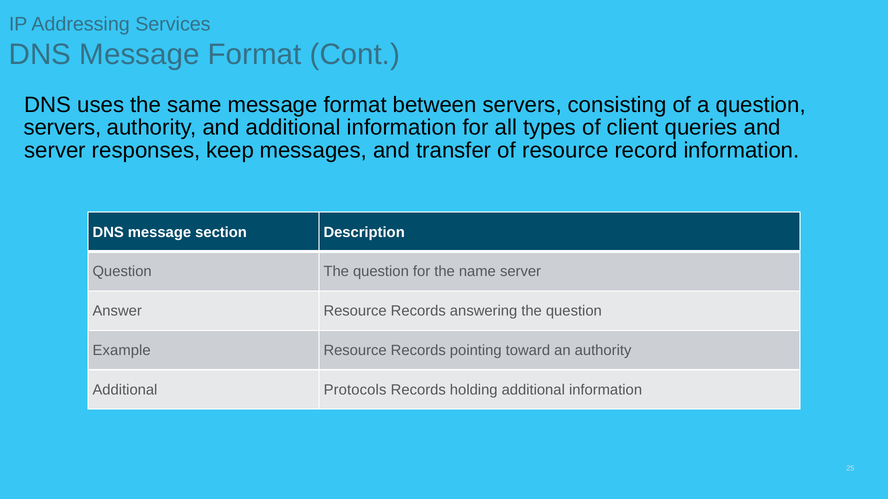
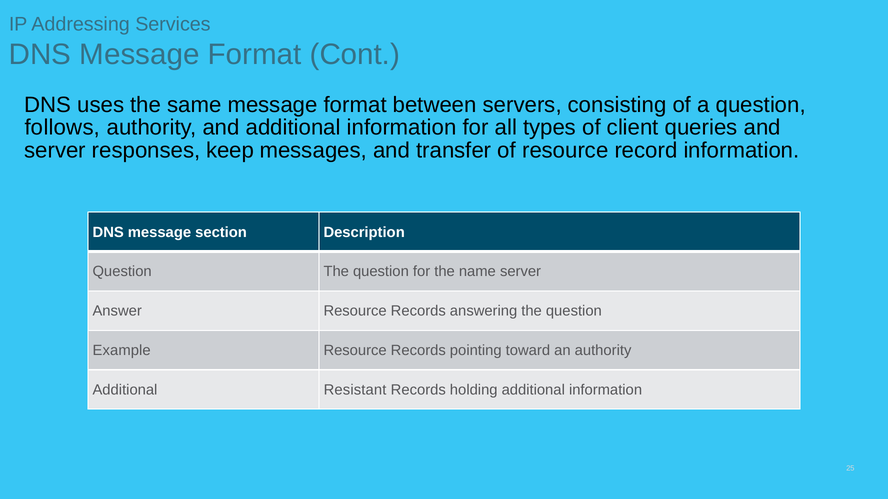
servers: servers -> follows (62, 128)
Protocols: Protocols -> Resistant (355, 390)
